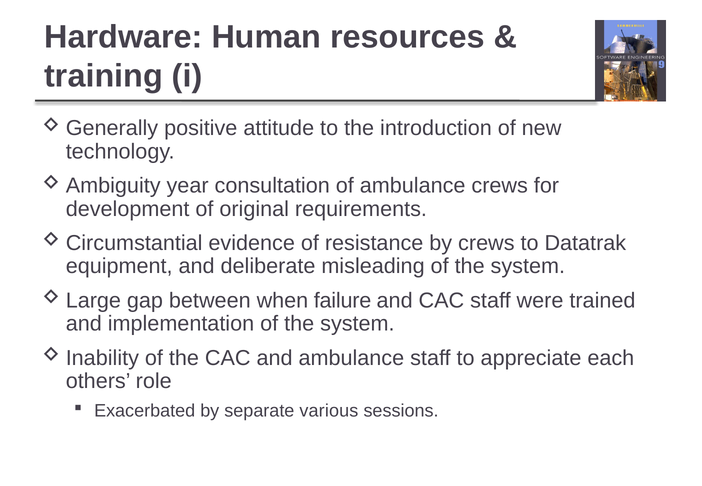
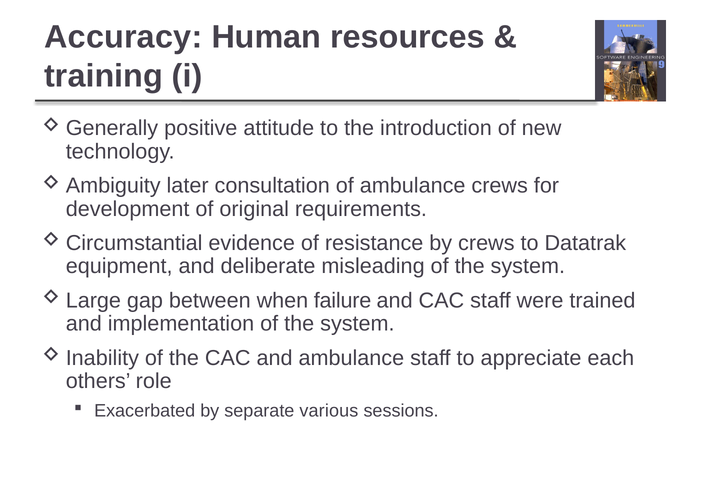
Hardware: Hardware -> Accuracy (123, 37)
year: year -> later (188, 186)
